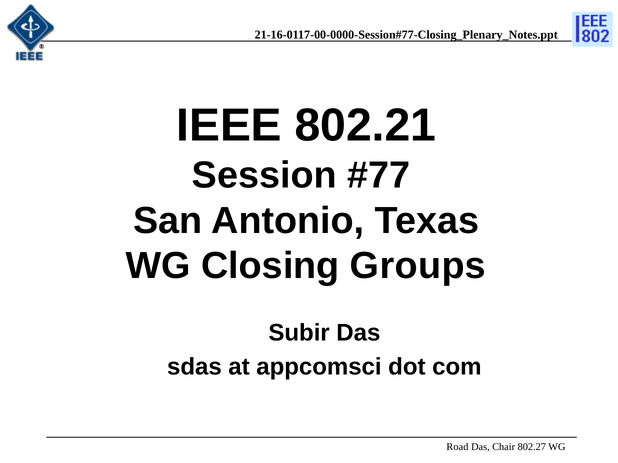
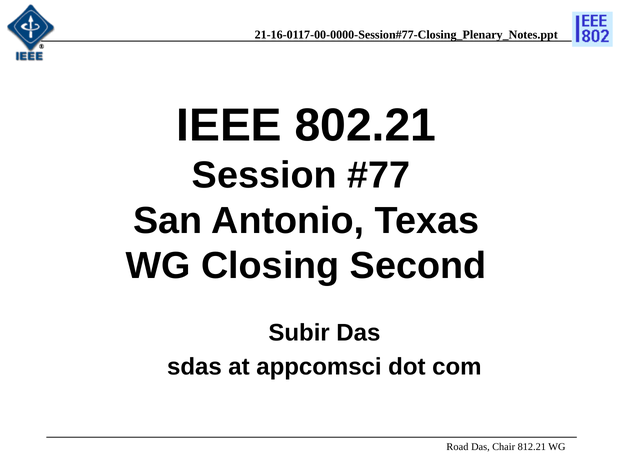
Groups: Groups -> Second (418, 266)
802.27: 802.27 -> 812.21 (532, 448)
